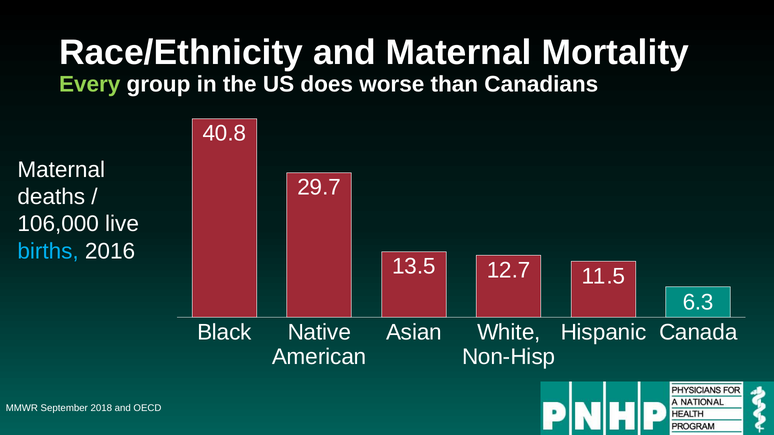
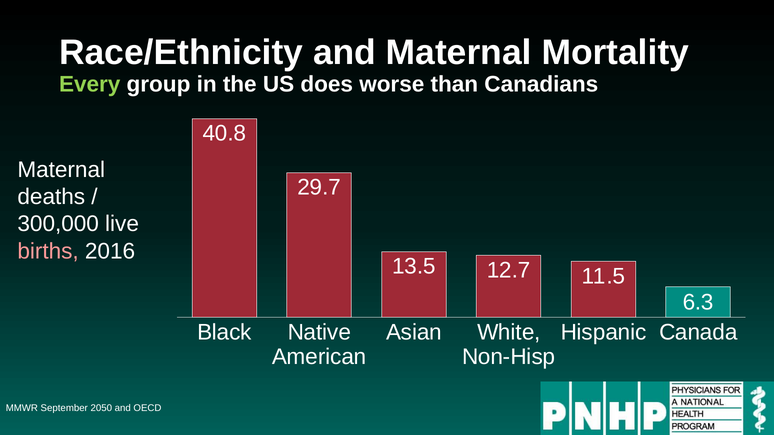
106,000: 106,000 -> 300,000 (58, 224)
births colour: light blue -> pink (48, 251)
2018: 2018 -> 2050 (101, 409)
